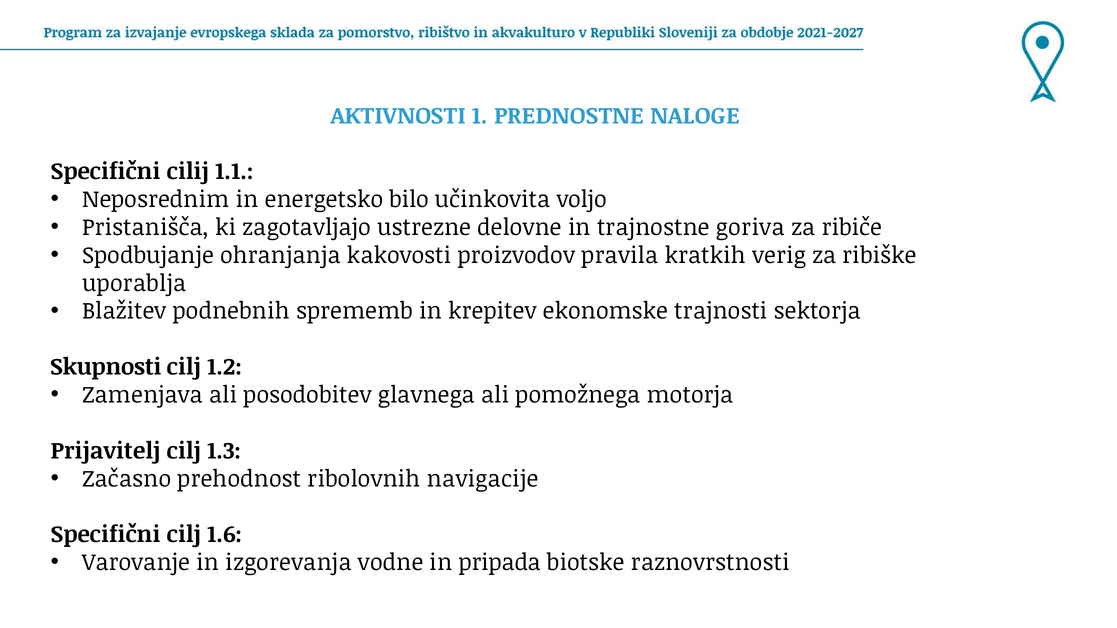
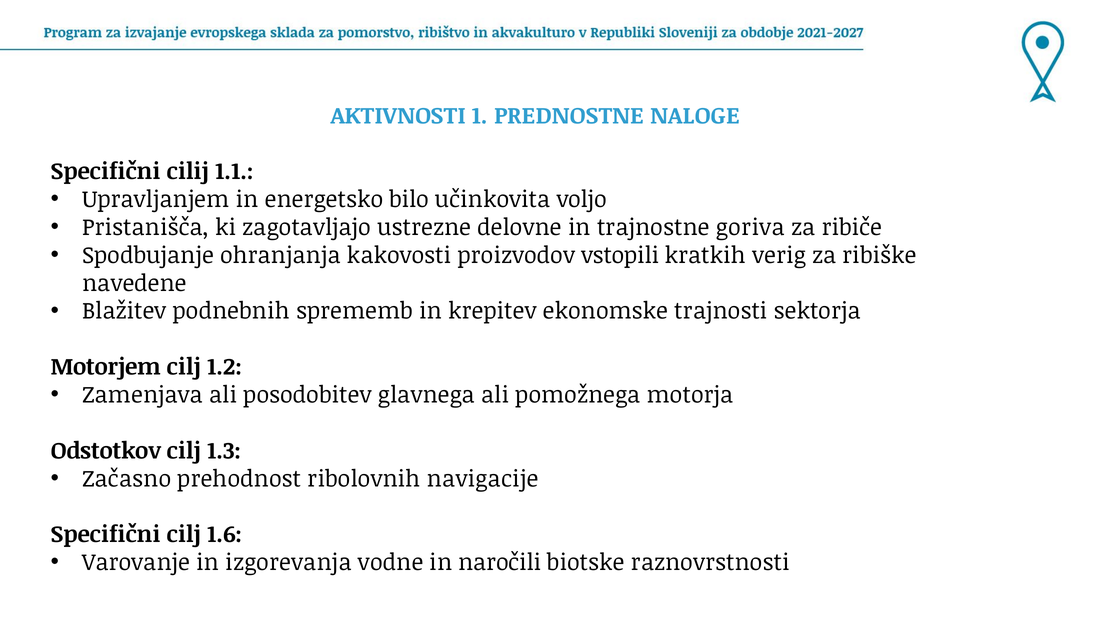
Neposrednim: Neposrednim -> Upravljanjem (156, 200)
pravila: pravila -> vstopili (620, 256)
uporablja: uporablja -> navedene (134, 284)
Skupnosti: Skupnosti -> Motorjem (106, 367)
Prijavitelj: Prijavitelj -> Odstotkov (106, 451)
pripada: pripada -> naročili (500, 563)
